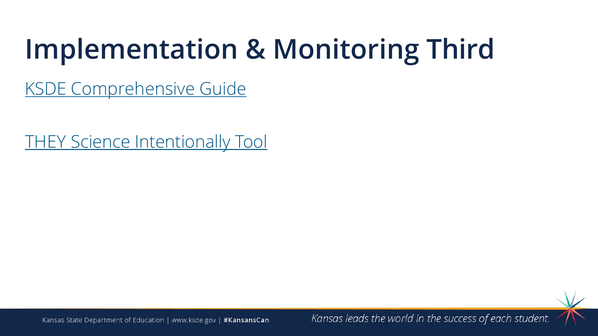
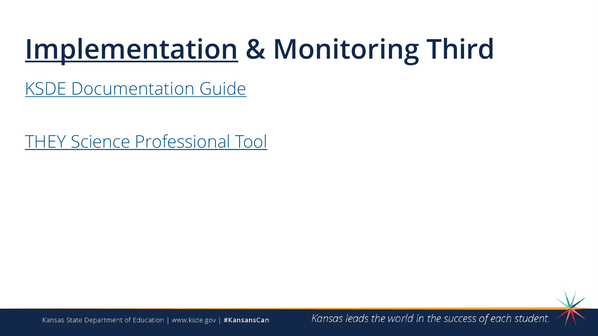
Implementation underline: none -> present (132, 50)
Comprehensive: Comprehensive -> Documentation (133, 89)
Intentionally: Intentionally -> Professional (183, 142)
